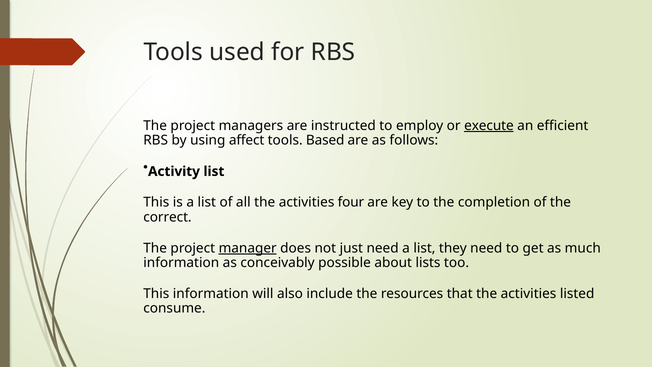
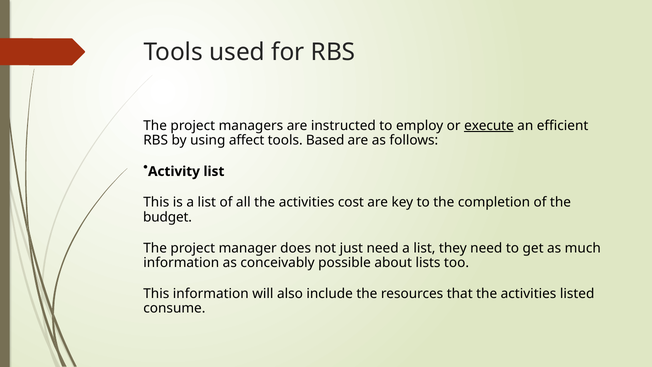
four: four -> cost (351, 202)
correct: correct -> budget (168, 217)
manager underline: present -> none (248, 248)
